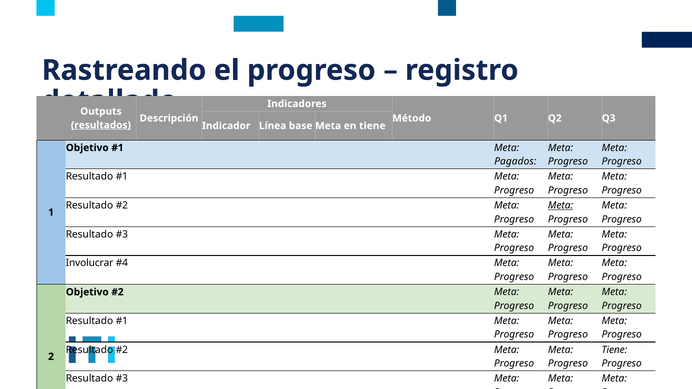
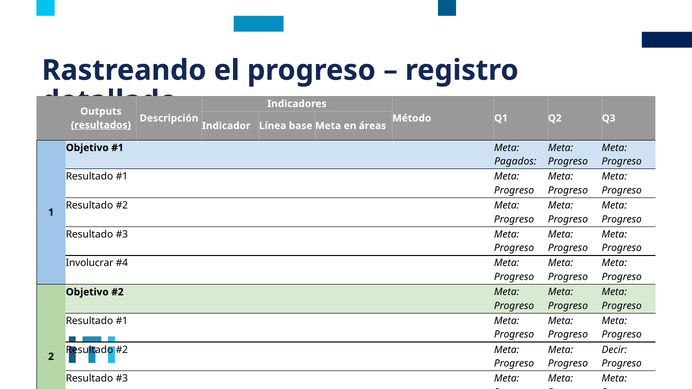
en tiene: tiene -> áreas (372, 126)
Meta underline: present -> none (561, 206)
Tiene: Tiene -> Decir (614, 350)
